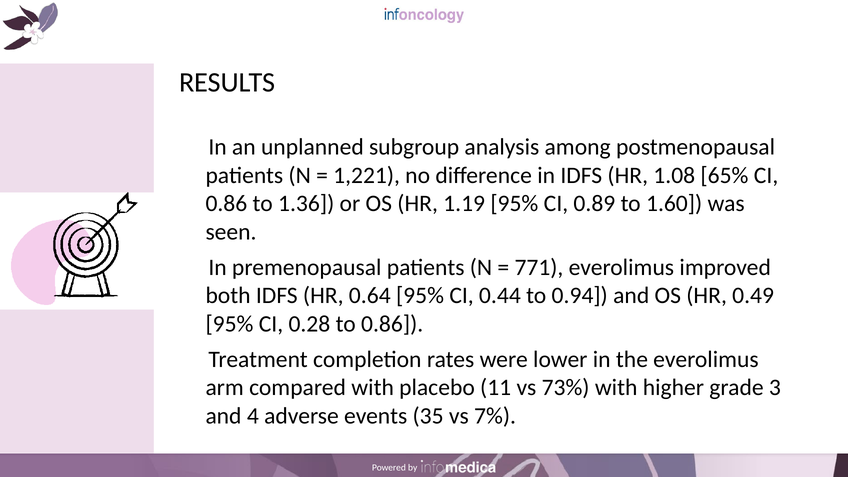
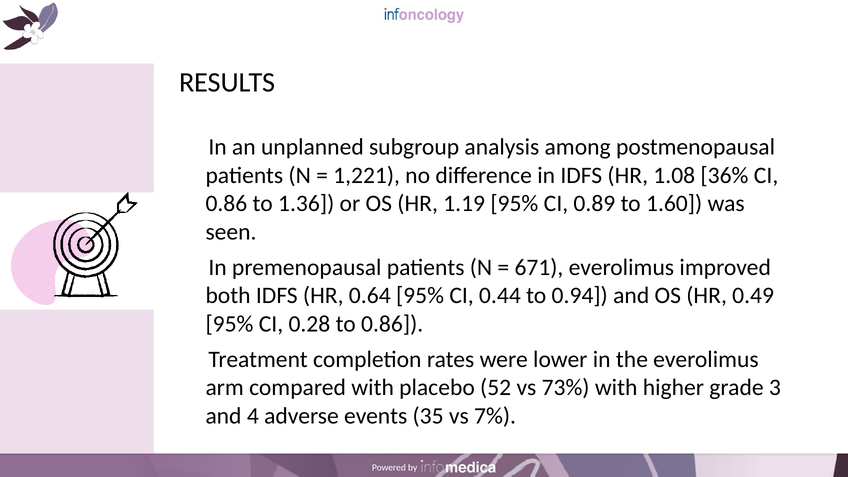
65%: 65% -> 36% (724, 175)
771: 771 -> 671 (539, 267)
11: 11 -> 52 (496, 388)
